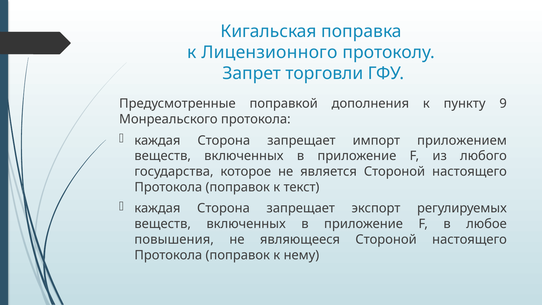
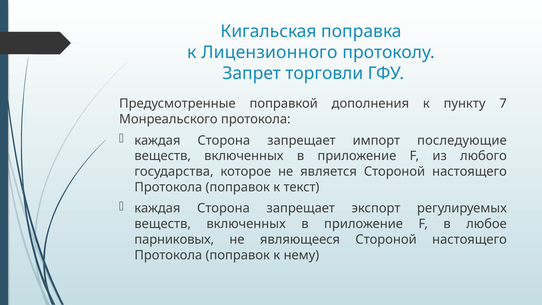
9: 9 -> 7 (503, 104)
приложением: приложением -> последующие (462, 140)
повышения: повышения -> парниковых (174, 239)
